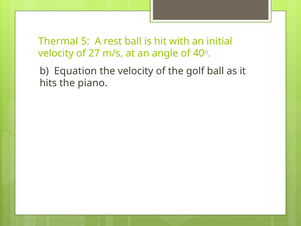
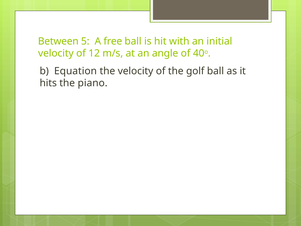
Thermal: Thermal -> Between (58, 41)
rest: rest -> free (113, 41)
27: 27 -> 12 (94, 53)
